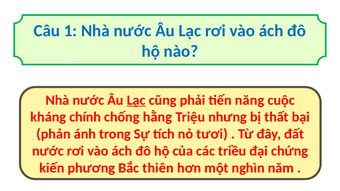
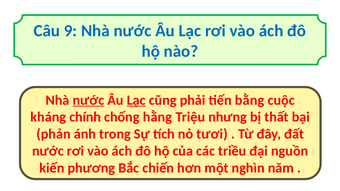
1: 1 -> 9 (71, 31)
nước underline: none -> present (88, 100)
năng: năng -> bằng (250, 100)
chứng: chứng -> nguồn (290, 151)
thiên: thiên -> chiến (158, 168)
